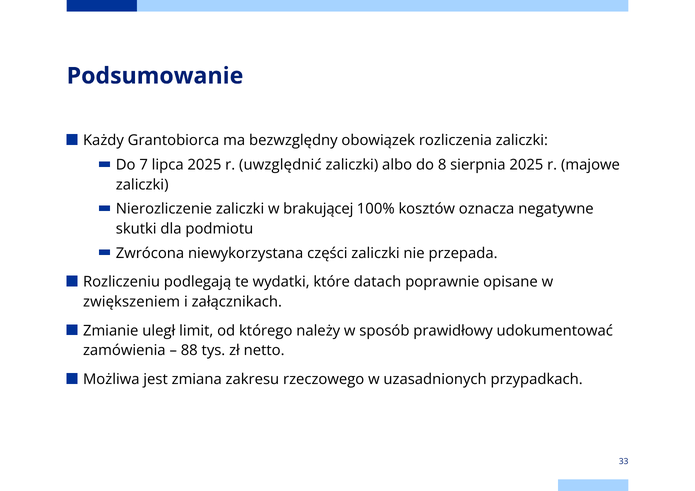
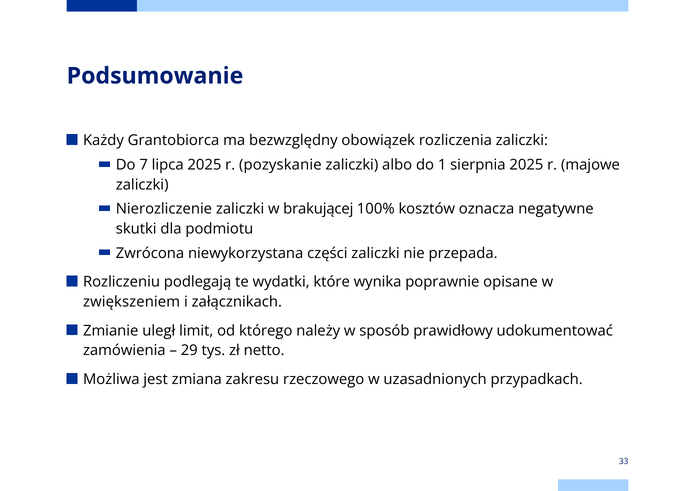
uwzględnić: uwzględnić -> pozyskanie (280, 165)
8: 8 -> 1 (442, 165)
datach: datach -> wynika (378, 282)
88: 88 -> 29 (189, 351)
